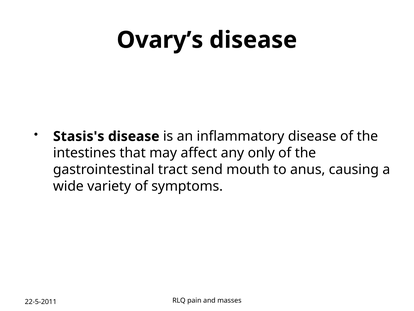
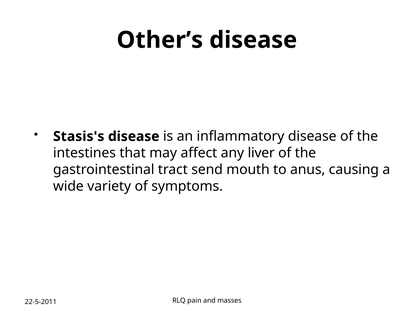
Ovary’s: Ovary’s -> Other’s (160, 40)
only: only -> liver (261, 153)
